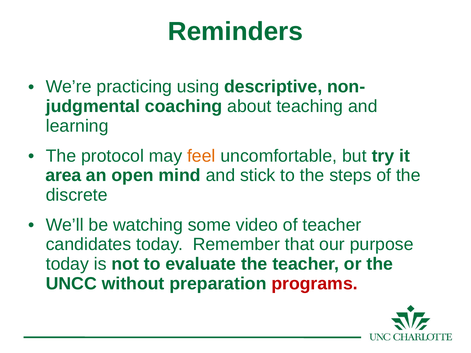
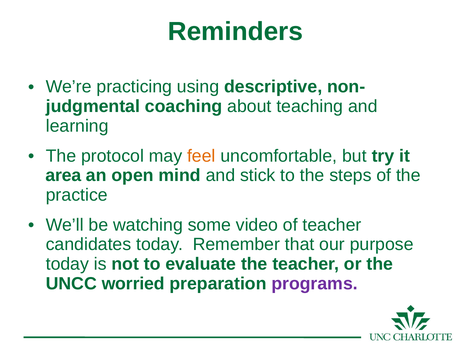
discrete: discrete -> practice (77, 195)
without: without -> worried (133, 284)
programs colour: red -> purple (315, 284)
